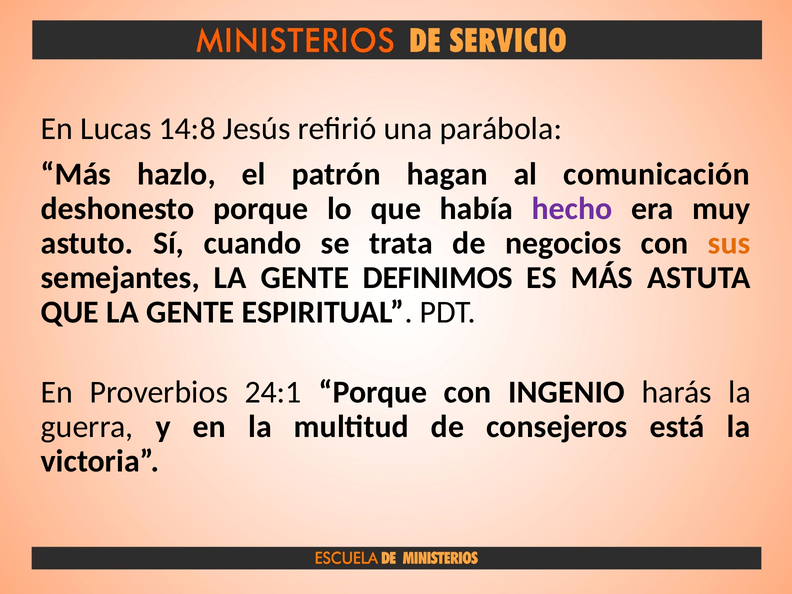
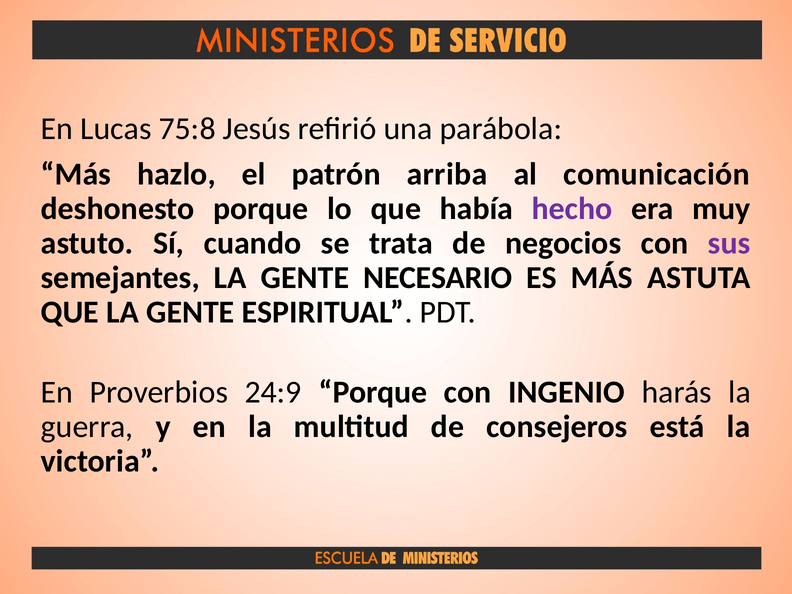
14:8: 14:8 -> 75:8 (187, 129)
hagan: hagan -> arriba (447, 174)
sus colour: orange -> purple (729, 243)
DEFINIMOS: DEFINIMOS -> NECESARIO (438, 278)
24:1: 24:1 -> 24:9 (273, 392)
